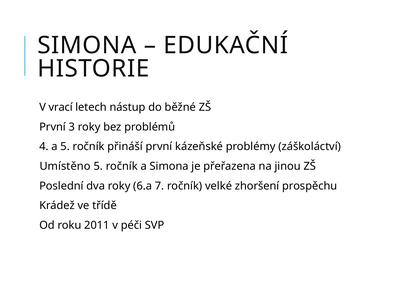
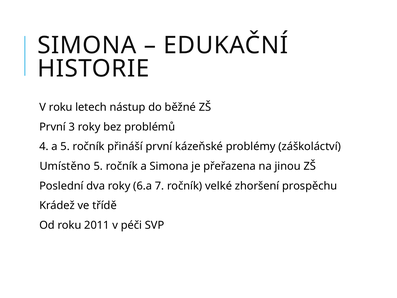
V vrací: vrací -> roku (61, 107)
